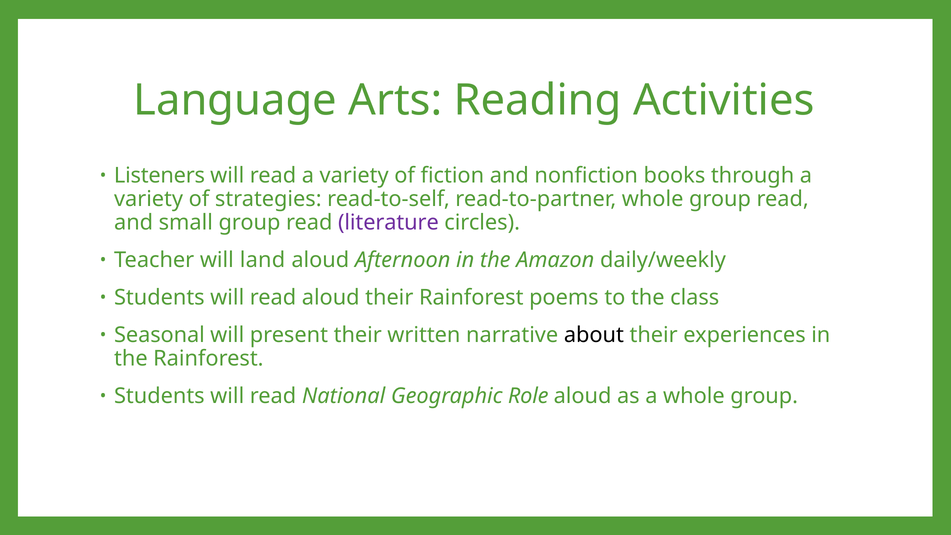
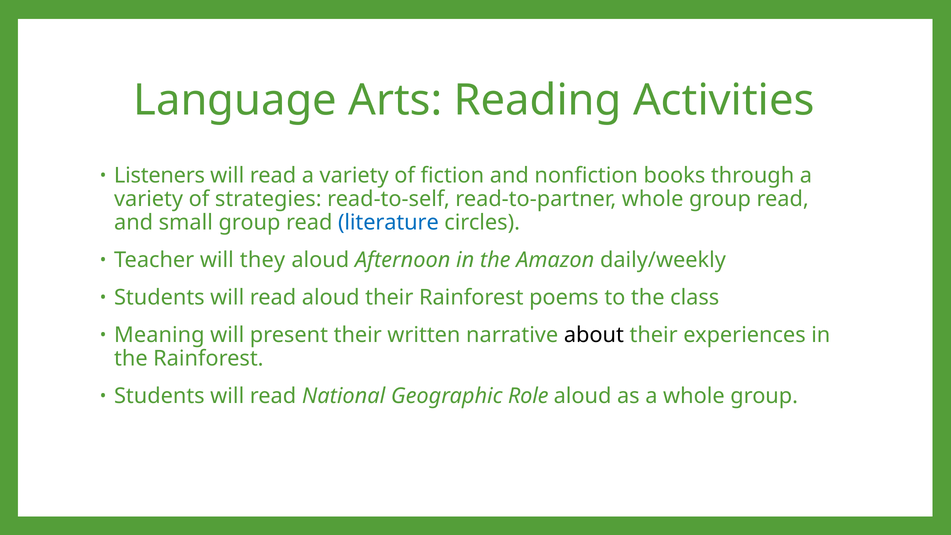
literature colour: purple -> blue (388, 223)
land: land -> they (263, 260)
Seasonal: Seasonal -> Meaning (159, 335)
